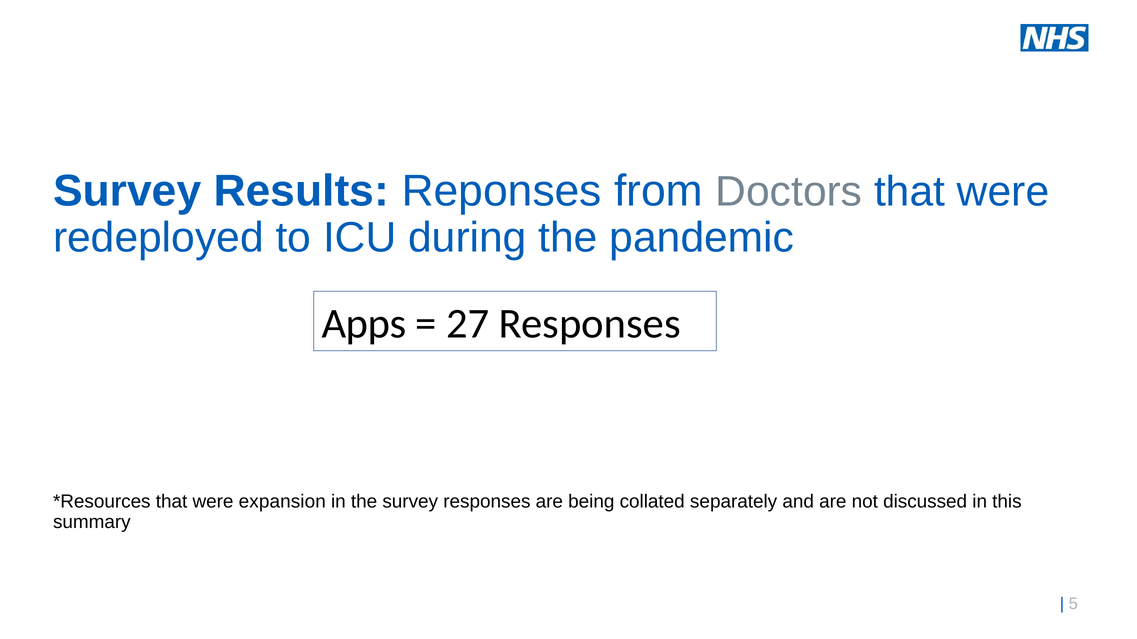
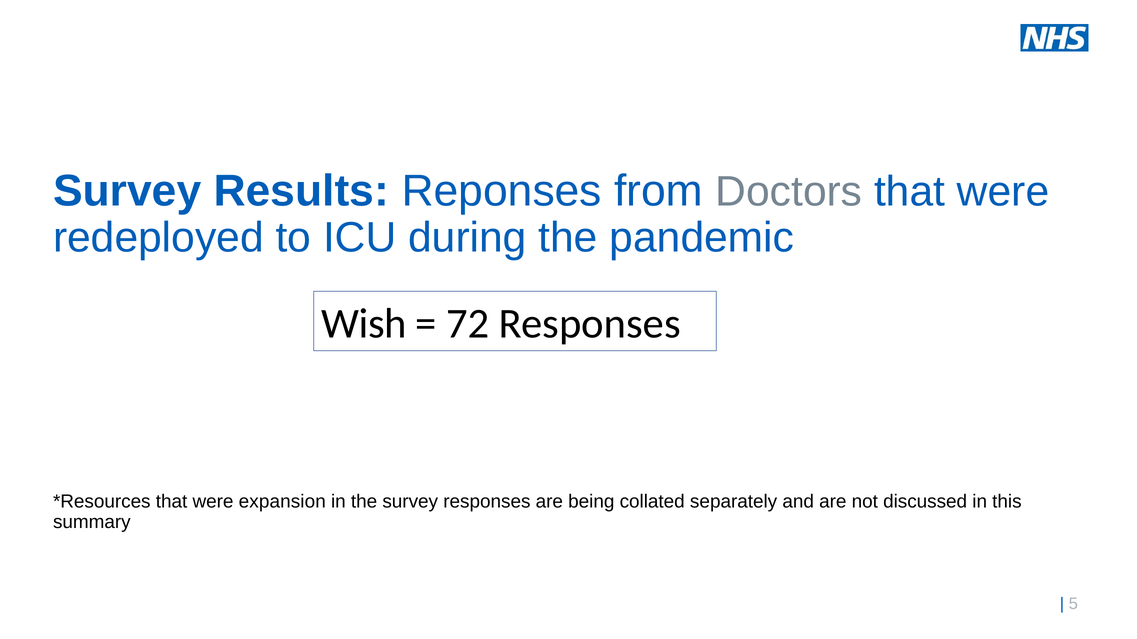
Apps: Apps -> Wish (364, 324)
27: 27 -> 72 (468, 324)
